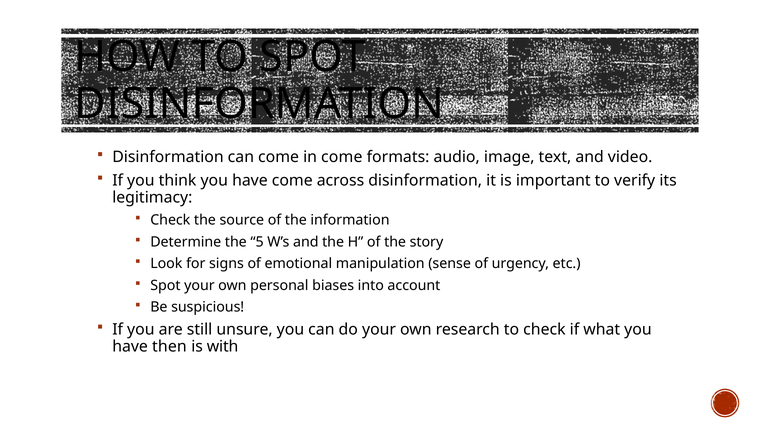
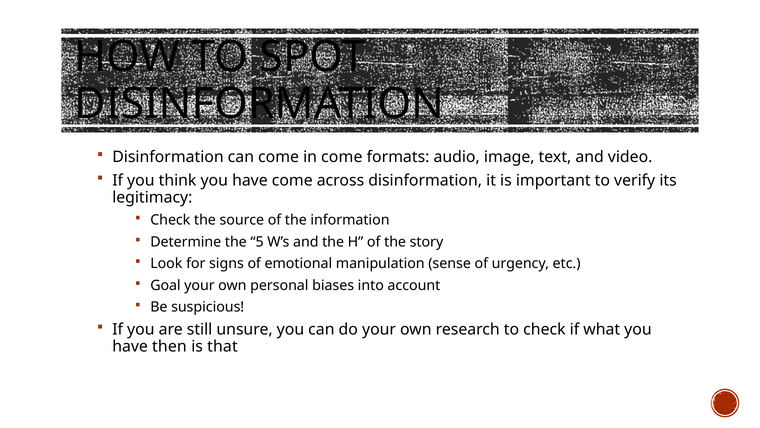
Spot: Spot -> Goal (165, 285)
with: with -> that (222, 346)
